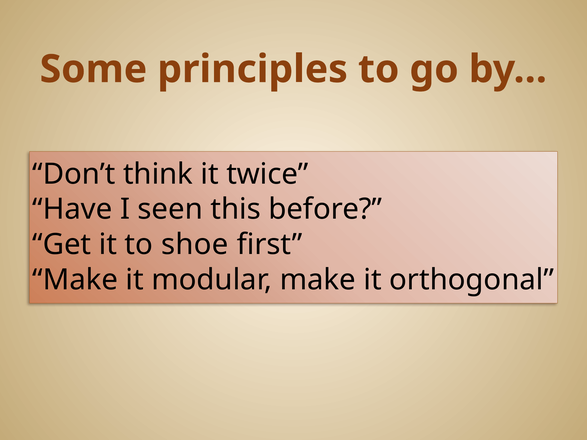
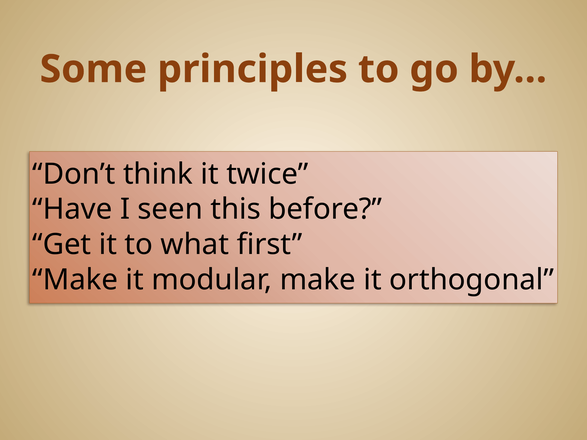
shoe: shoe -> what (195, 245)
